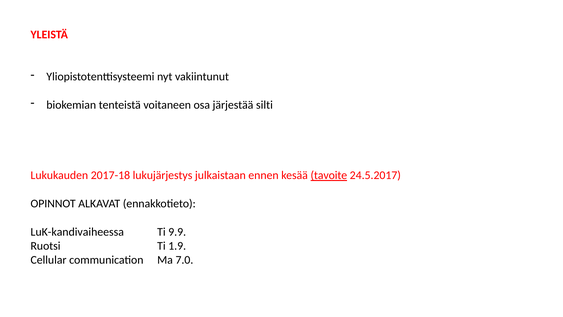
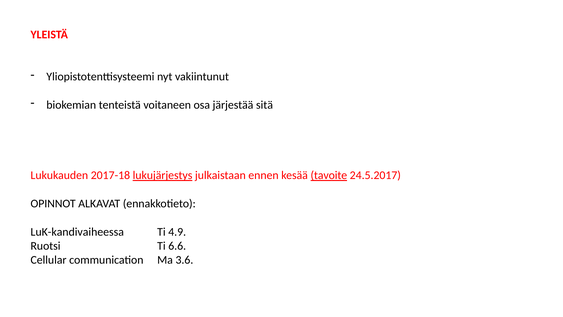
silti: silti -> sitä (264, 105)
lukujärjestys underline: none -> present (163, 175)
9.9: 9.9 -> 4.9 (177, 232)
1.9: 1.9 -> 6.6 (177, 246)
7.0: 7.0 -> 3.6 (184, 260)
